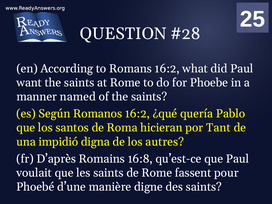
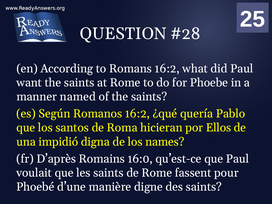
Tant: Tant -> Ellos (218, 128)
autres: autres -> names (165, 142)
16:8: 16:8 -> 16:0 (140, 159)
